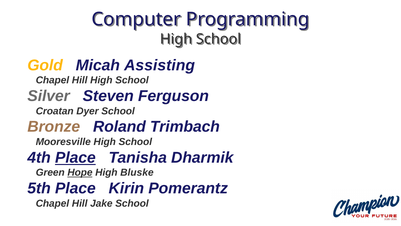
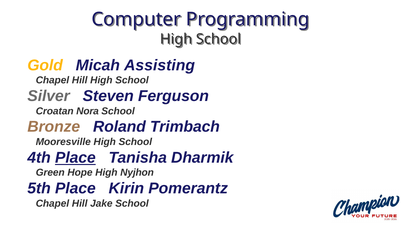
Dyer: Dyer -> Nora (88, 111)
Hope underline: present -> none (80, 172)
Bluske: Bluske -> Nyjhon (137, 172)
